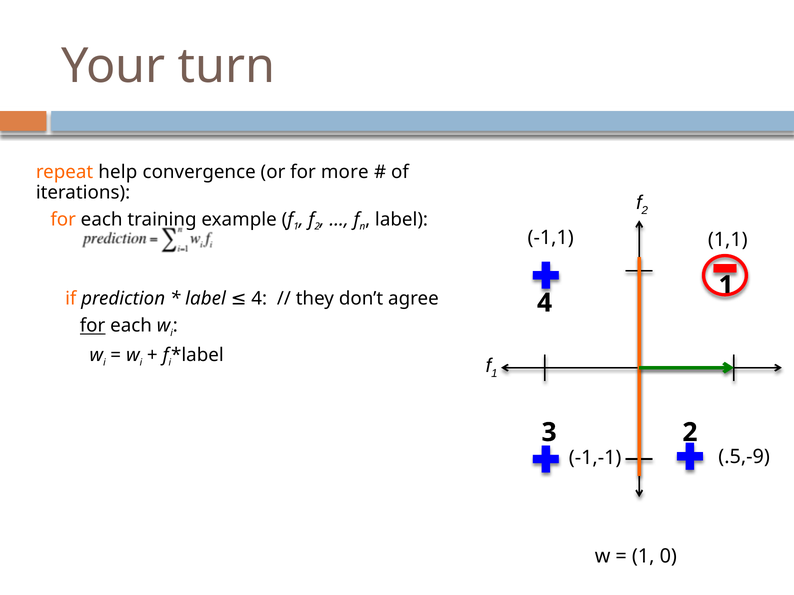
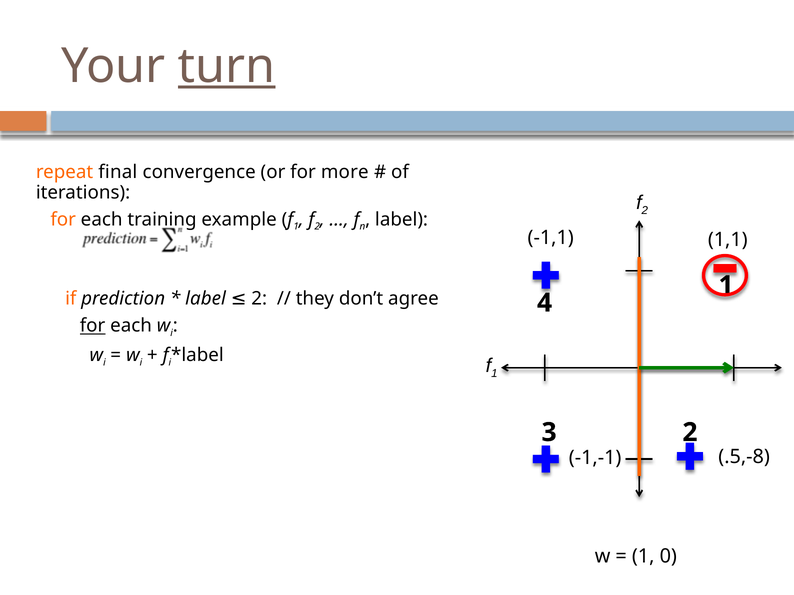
turn underline: none -> present (227, 66)
help: help -> final (118, 172)
label 4: 4 -> 2 (259, 299)
.5,-9: .5,-9 -> .5,-8 (744, 457)
